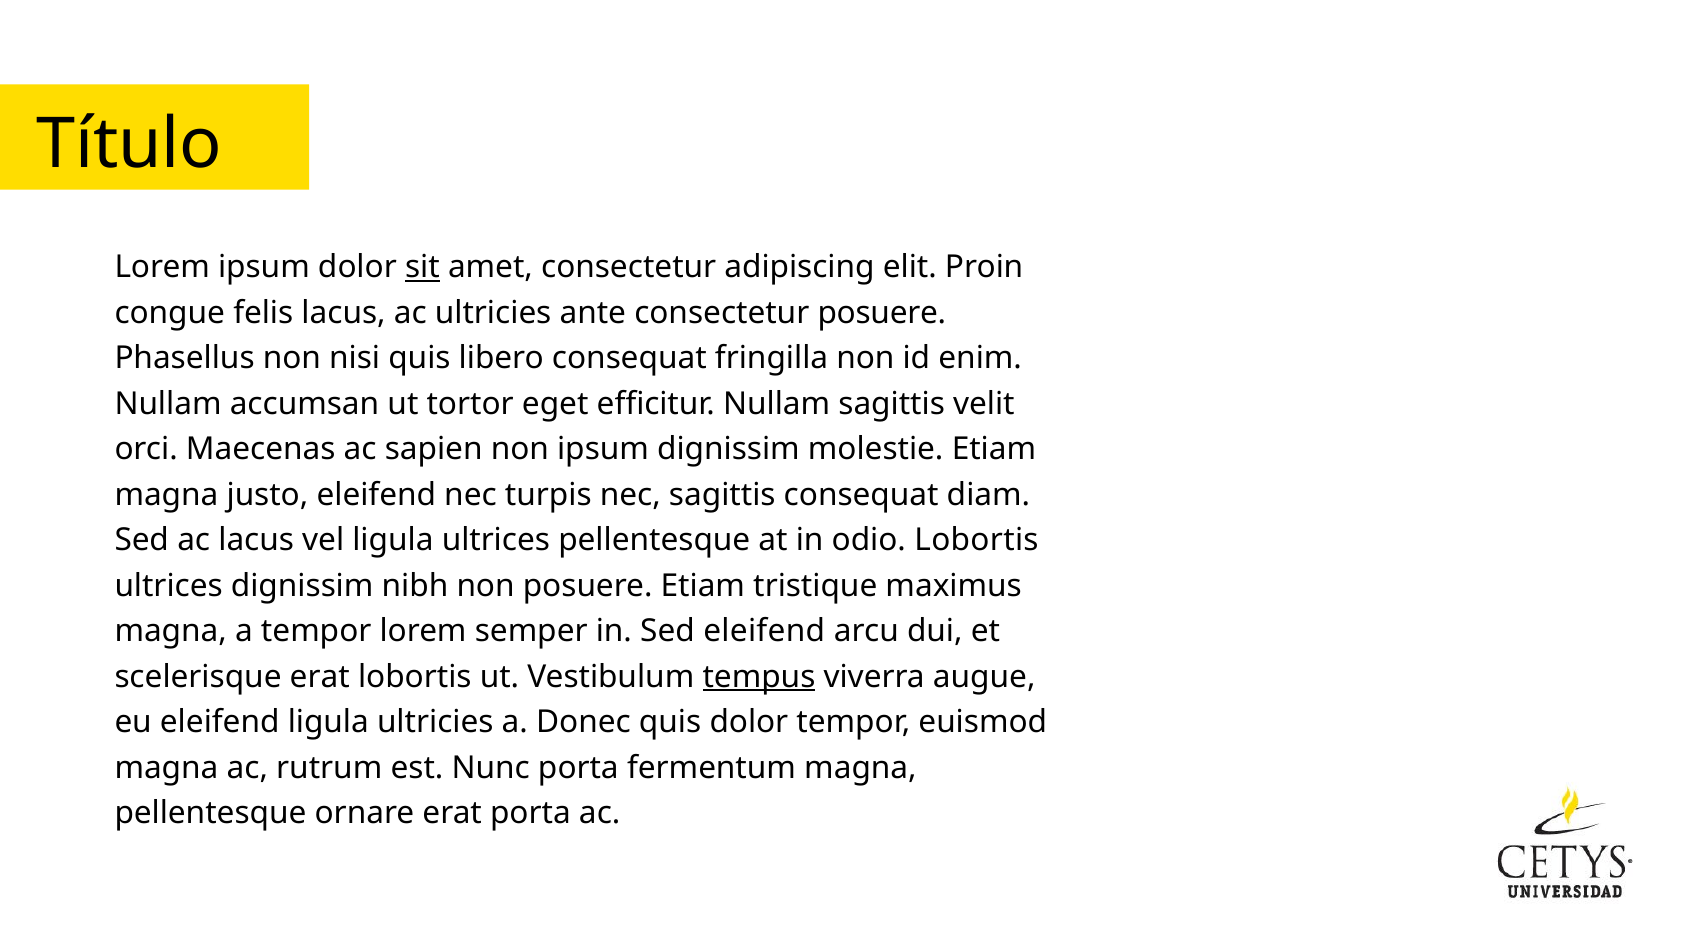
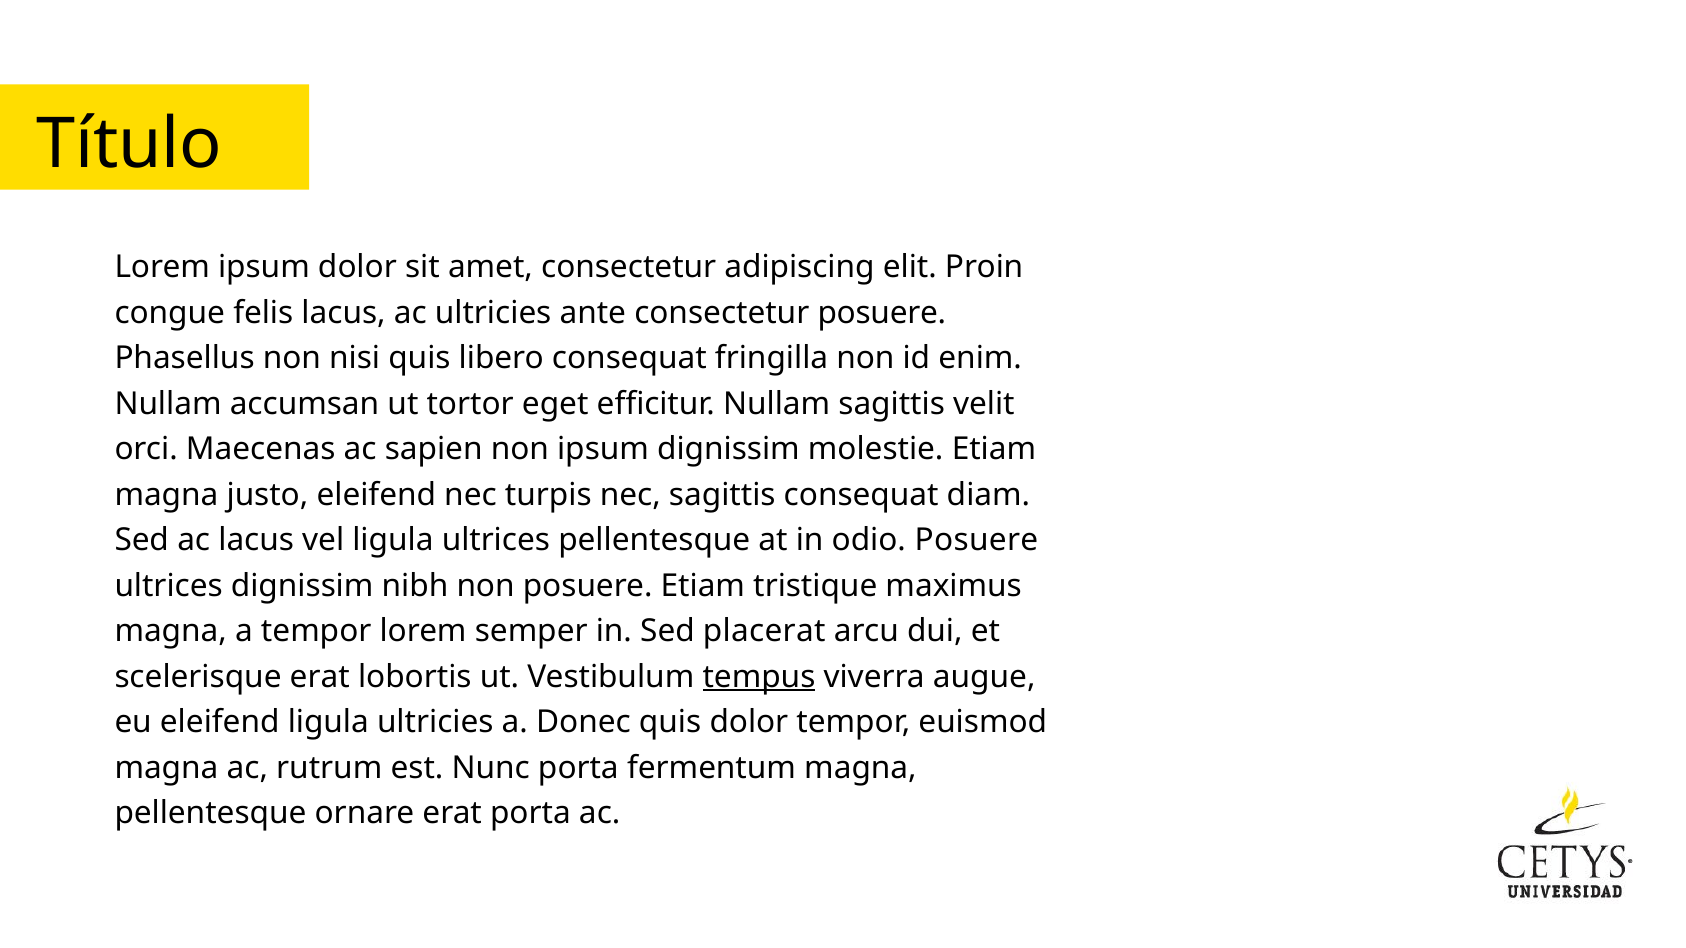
sit underline: present -> none (422, 268)
odio Lobortis: Lobortis -> Posuere (977, 541)
Sed eleifend: eleifend -> placerat (764, 632)
